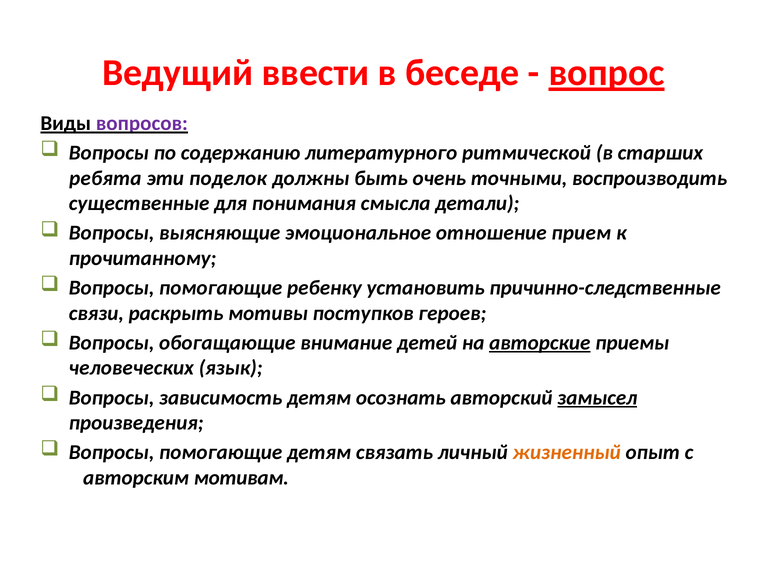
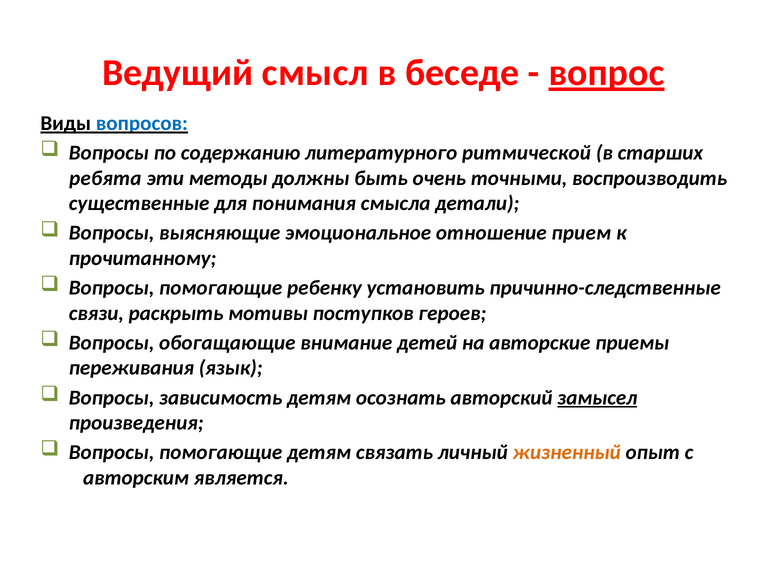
ввести: ввести -> смысл (315, 73)
вопросов colour: purple -> blue (142, 123)
поделок: поделок -> методы (228, 178)
авторские underline: present -> none (540, 342)
человеческих: человеческих -> переживания (131, 368)
мотивам: мотивам -> является (241, 477)
